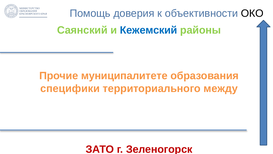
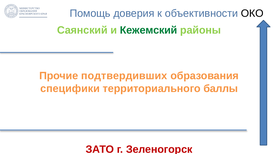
Кежемский colour: blue -> green (149, 30)
муниципалитете: муниципалитете -> подтвердивших (124, 76)
между: между -> баллы (221, 88)
